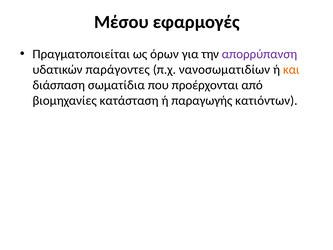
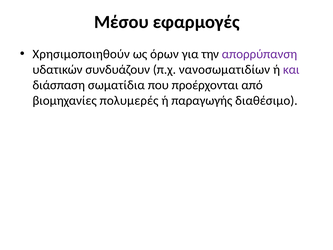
Πραγματοποιείται: Πραγματοποιείται -> Χρησιμοποιηθούν (81, 54)
παράγοντες: παράγοντες -> συνδυάζουν (118, 69)
και colour: orange -> purple (291, 69)
κατάσταση: κατάσταση -> πολυμερές (129, 101)
κατιόντων: κατιόντων -> διαθέσιμο (266, 101)
